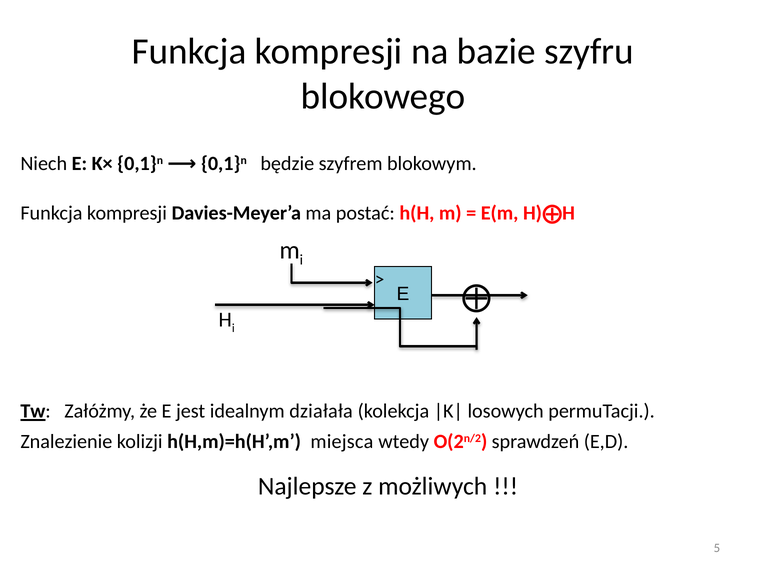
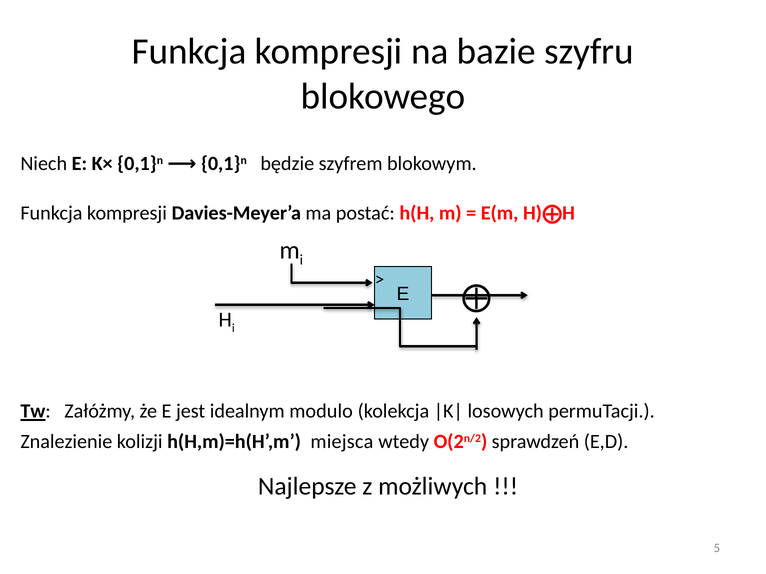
działała: działała -> modulo (321, 412)
